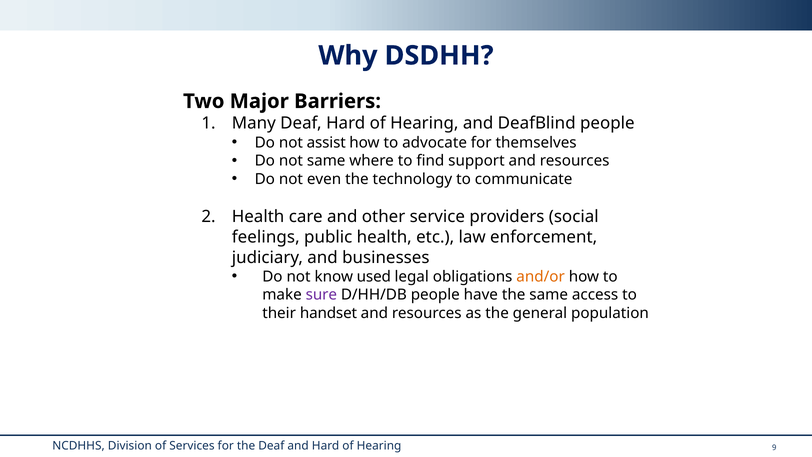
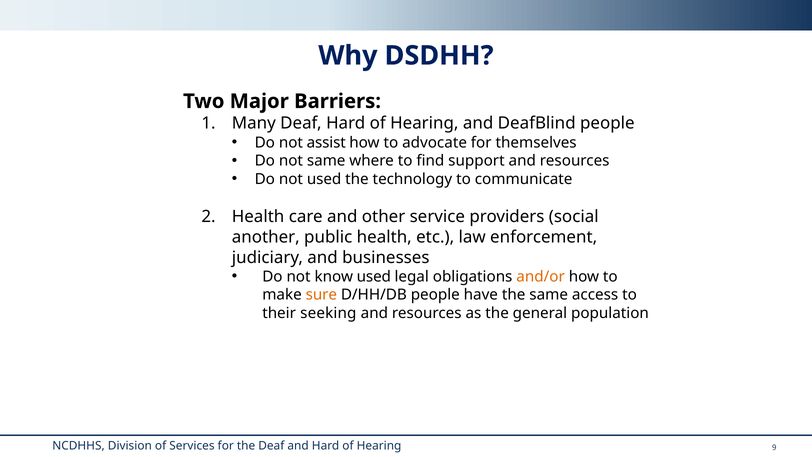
not even: even -> used (324, 179)
feelings: feelings -> another (266, 237)
sure colour: purple -> orange (321, 295)
handset: handset -> seeking (328, 313)
